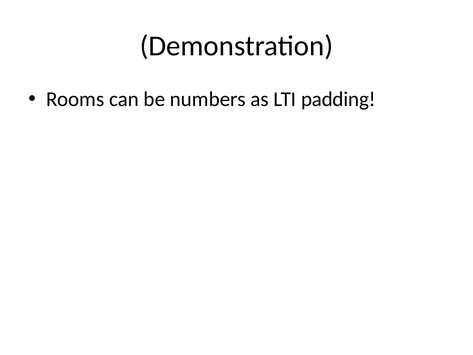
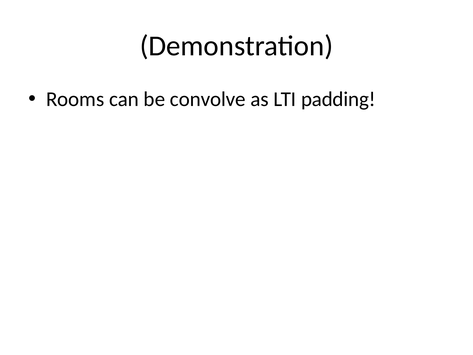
numbers: numbers -> convolve (208, 99)
